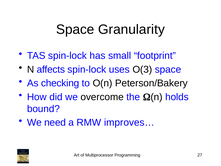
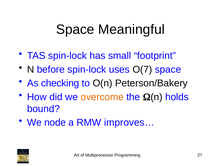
Granularity: Granularity -> Meaningful (131, 29)
affects: affects -> before (51, 69)
O(3: O(3 -> O(7 (142, 69)
overcome colour: black -> orange (102, 97)
need: need -> node (55, 122)
